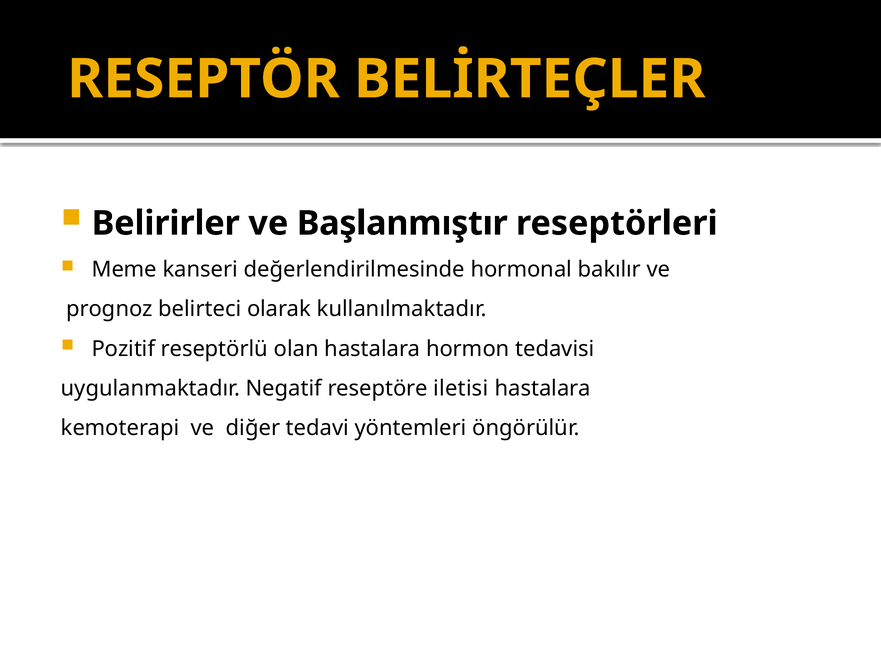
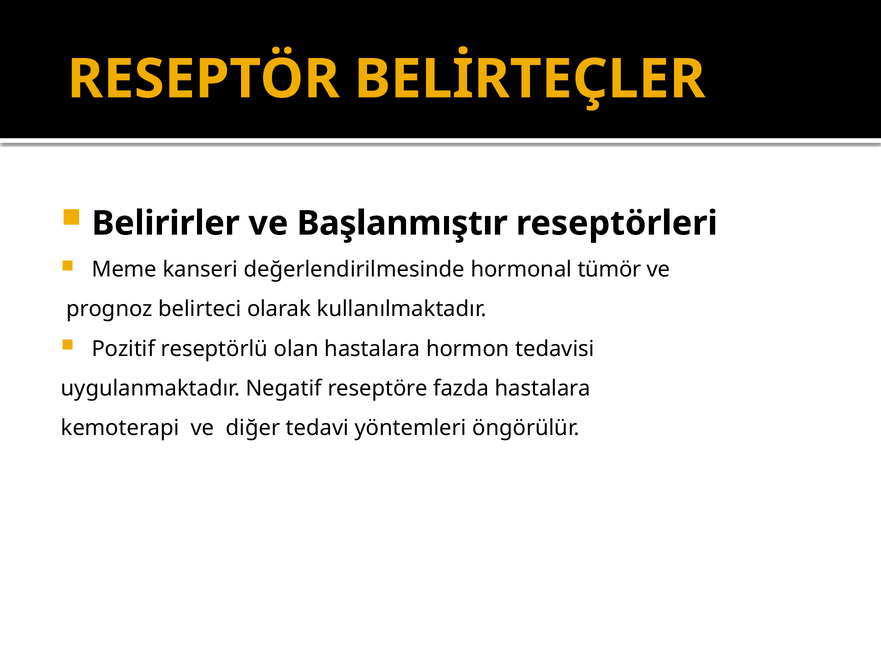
bakılır: bakılır -> tümör (609, 269)
iletisi: iletisi -> fazda (461, 388)
